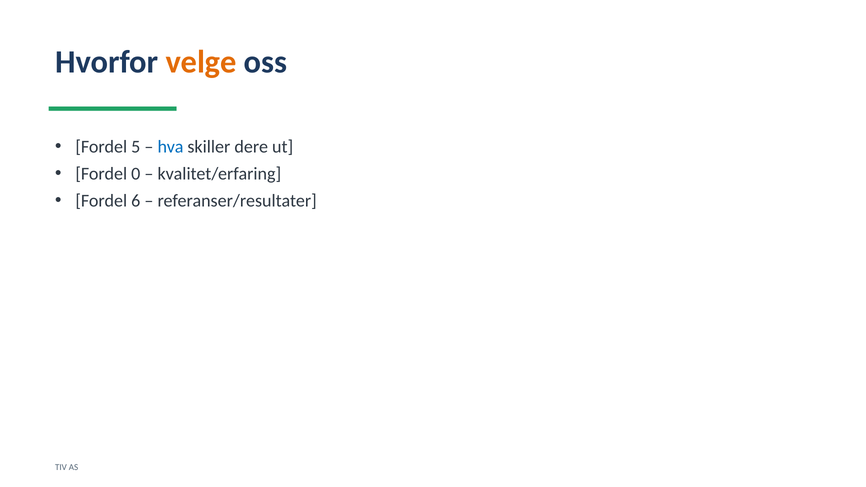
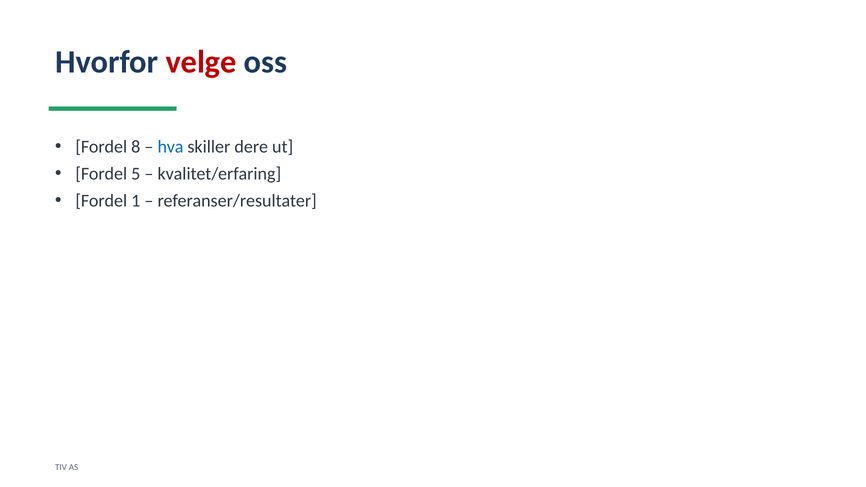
velge colour: orange -> red (201, 62)
5: 5 -> 8 (136, 147)
0: 0 -> 5 (136, 174)
6: 6 -> 1 (136, 201)
